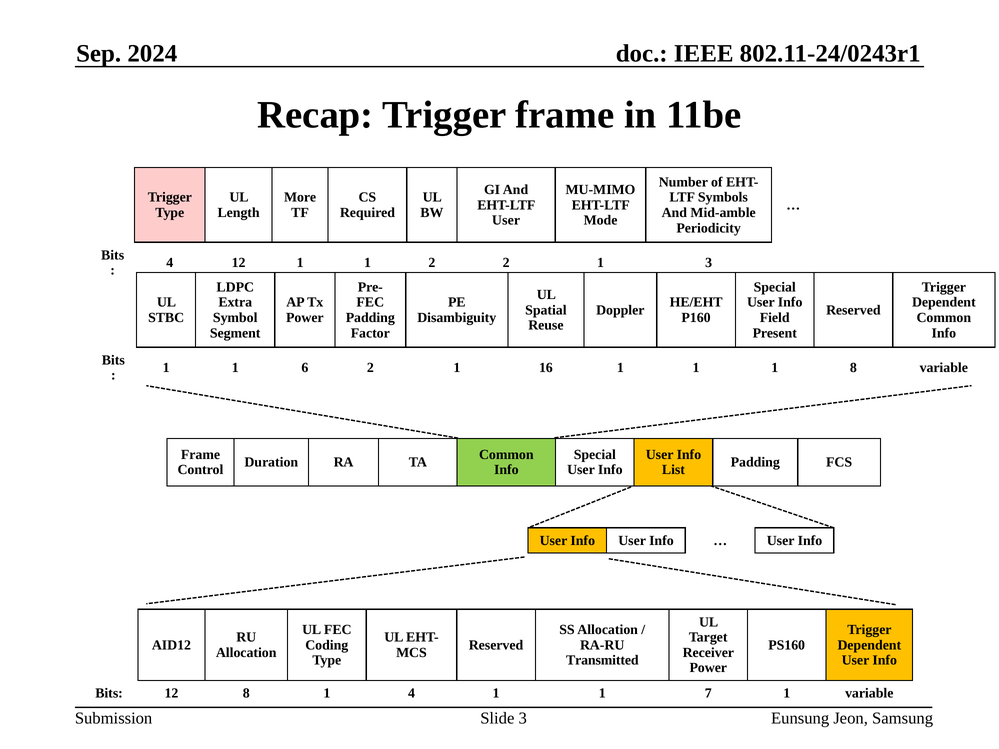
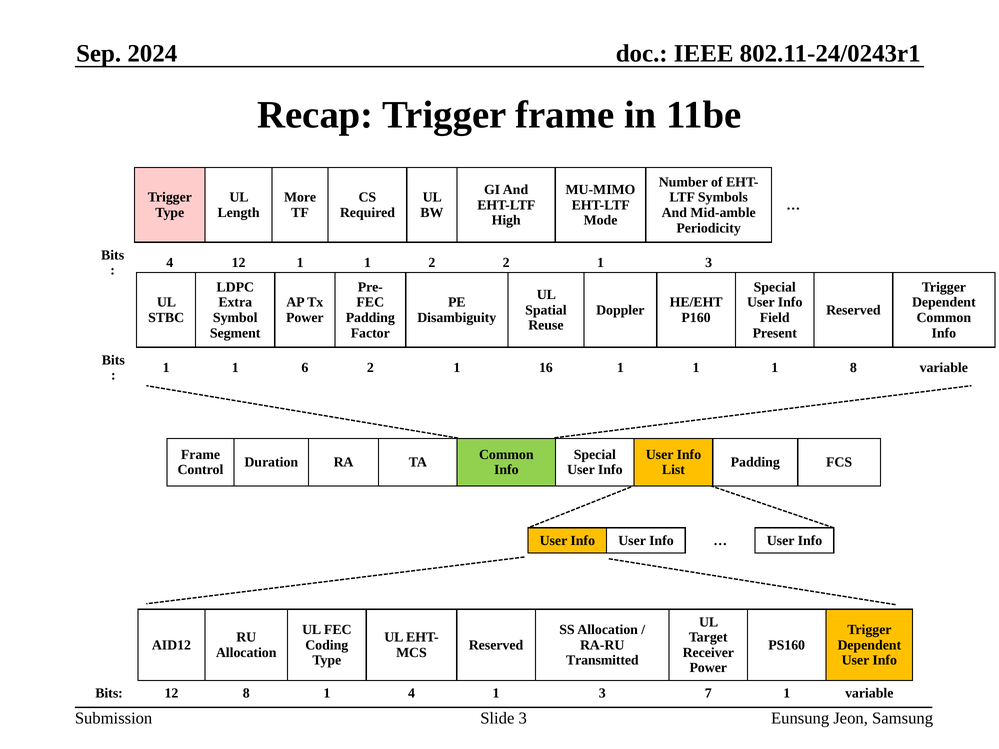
User: User -> High (506, 220)
4 1 1: 1 -> 3 (602, 693)
